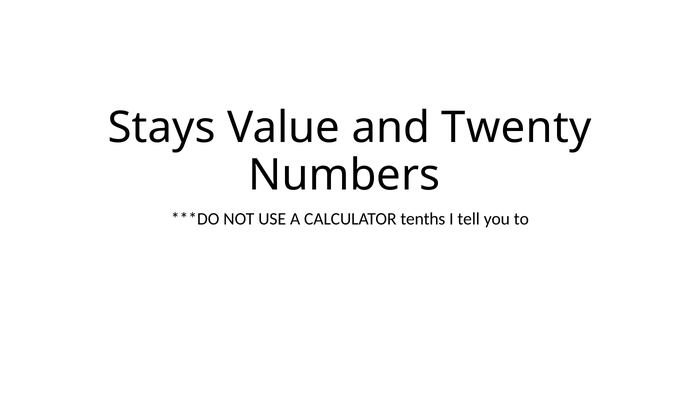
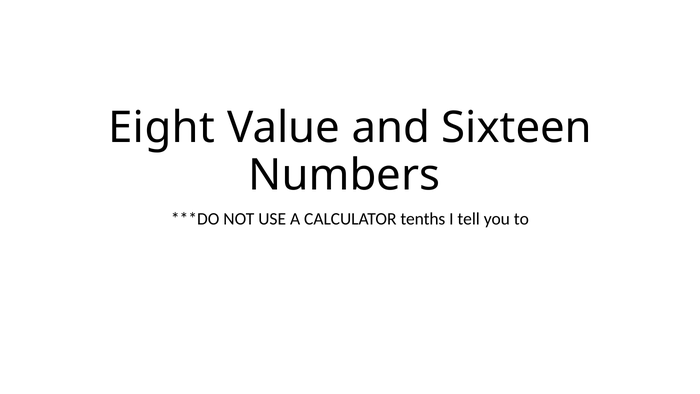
Stays: Stays -> Eight (162, 128)
Twenty: Twenty -> Sixteen (517, 128)
